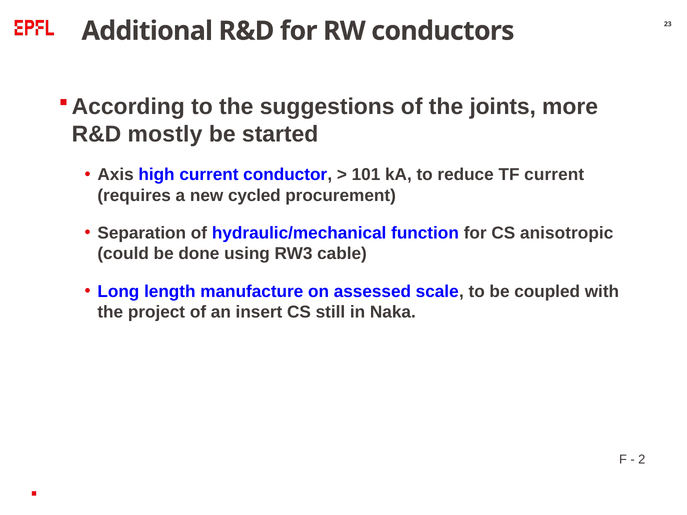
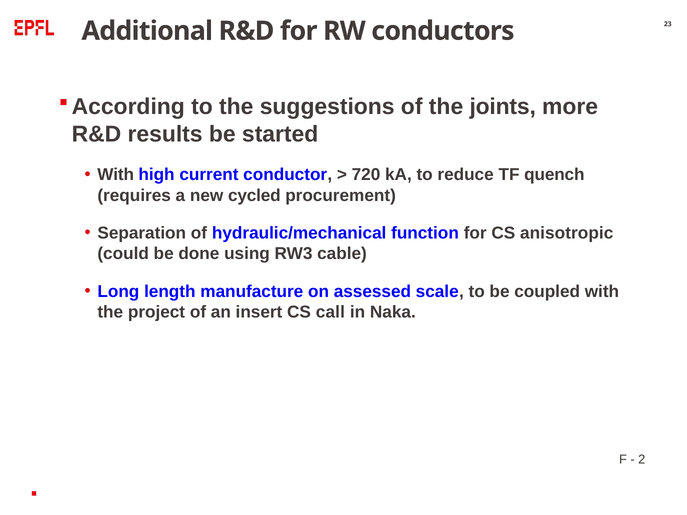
mostly: mostly -> results (165, 134)
Axis: Axis -> With (116, 175)
101: 101 -> 720 (366, 175)
TF current: current -> quench (554, 175)
still: still -> call (330, 312)
